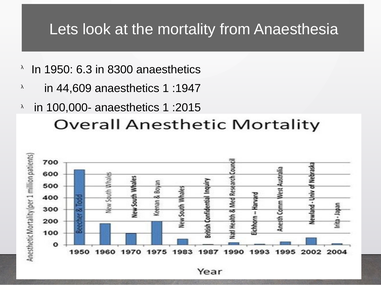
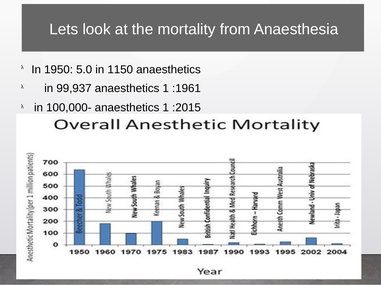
6.3: 6.3 -> 5.0 (84, 70)
8300: 8300 -> 1150 (120, 70)
44,609: 44,609 -> 99,937 (74, 88)
1947: 1947 -> 1961 (188, 88)
